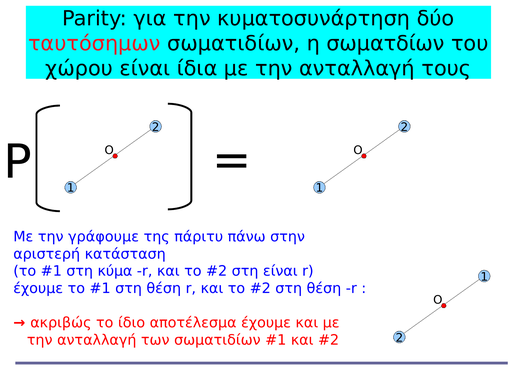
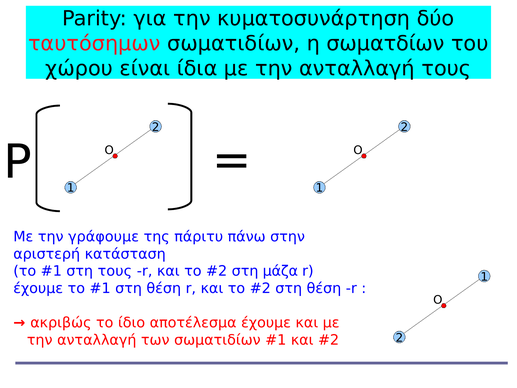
στη κύμα: κύμα -> τους (115, 271)
στη είναι: είναι -> μάζα (280, 271)
